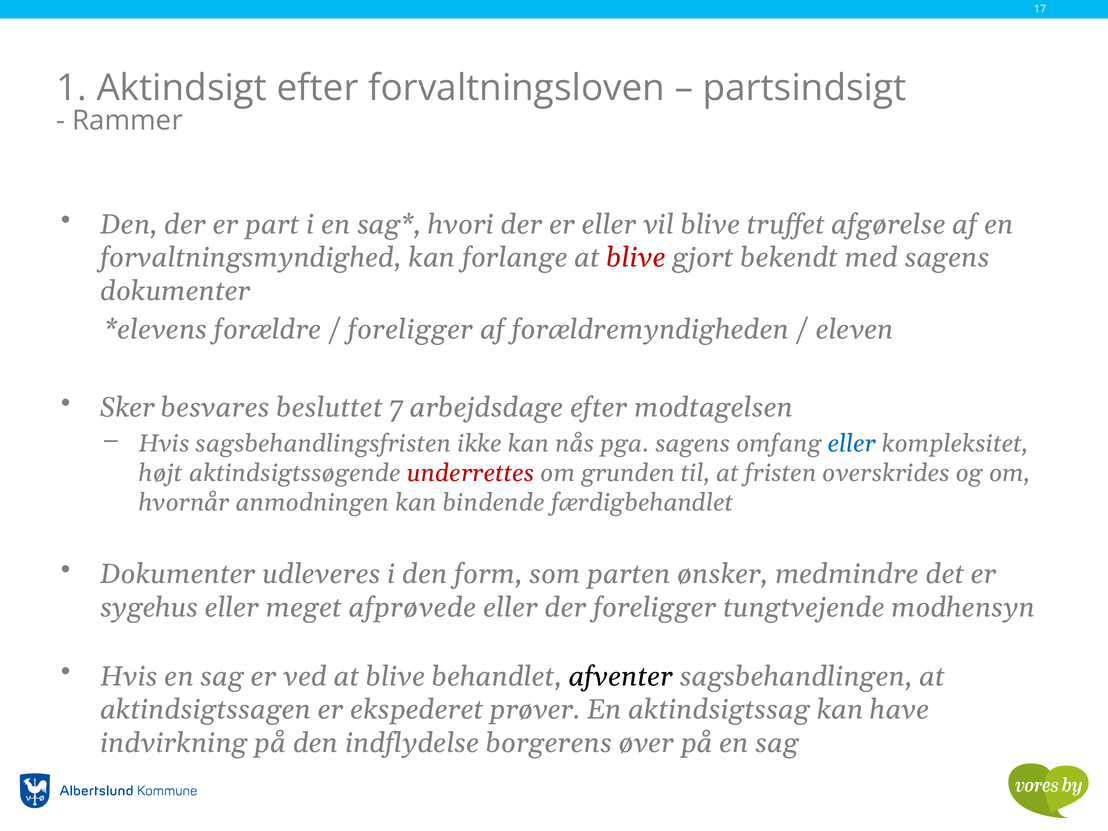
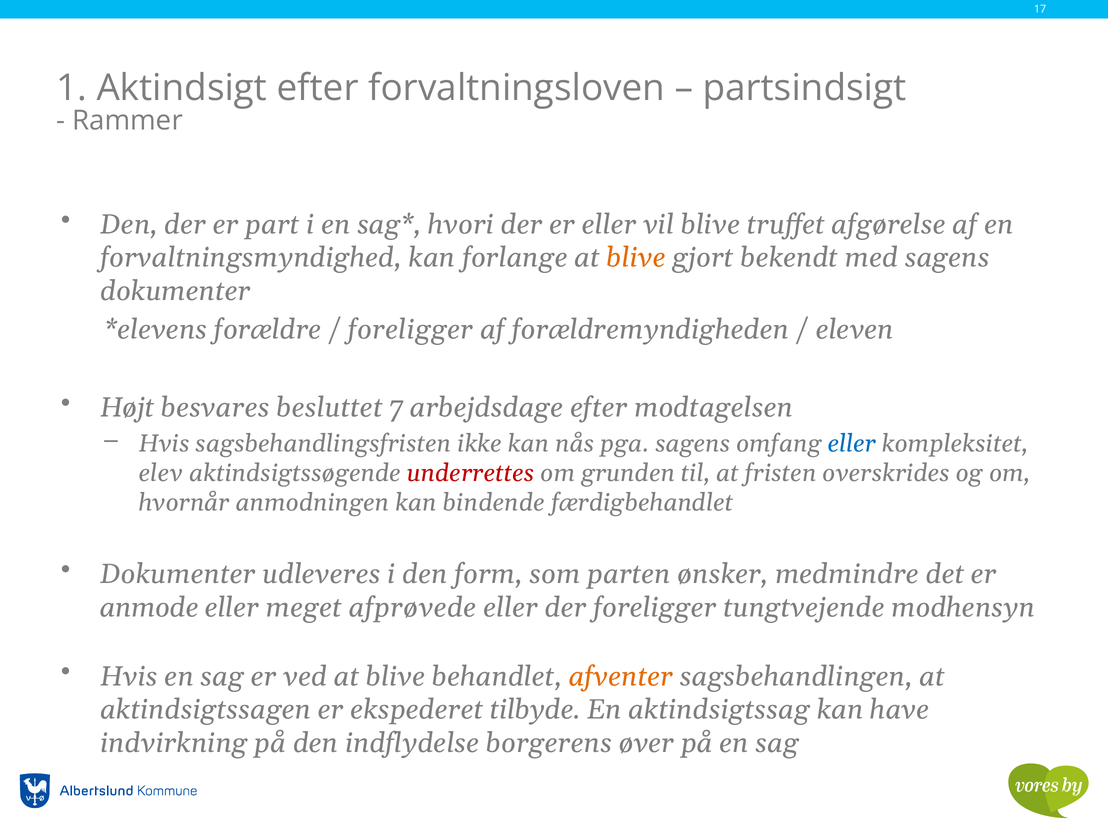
blive colour: red -> orange (636, 258)
Sker: Sker -> Højt (127, 407)
højt: højt -> elev (161, 473)
sygehus: sygehus -> anmode (149, 607)
afventer colour: black -> orange (621, 676)
prøver: prøver -> tilbyde (535, 710)
